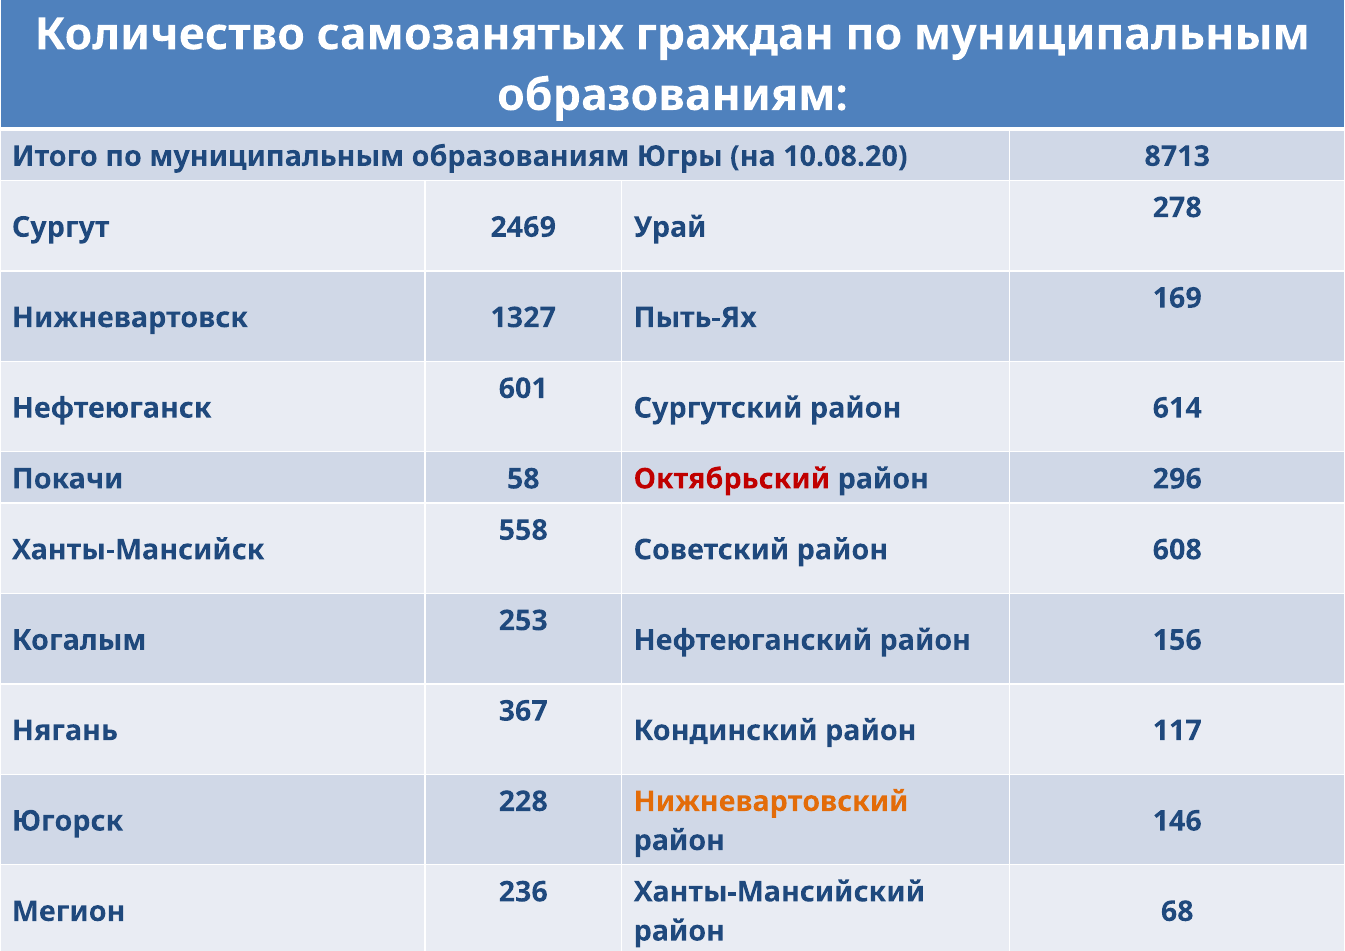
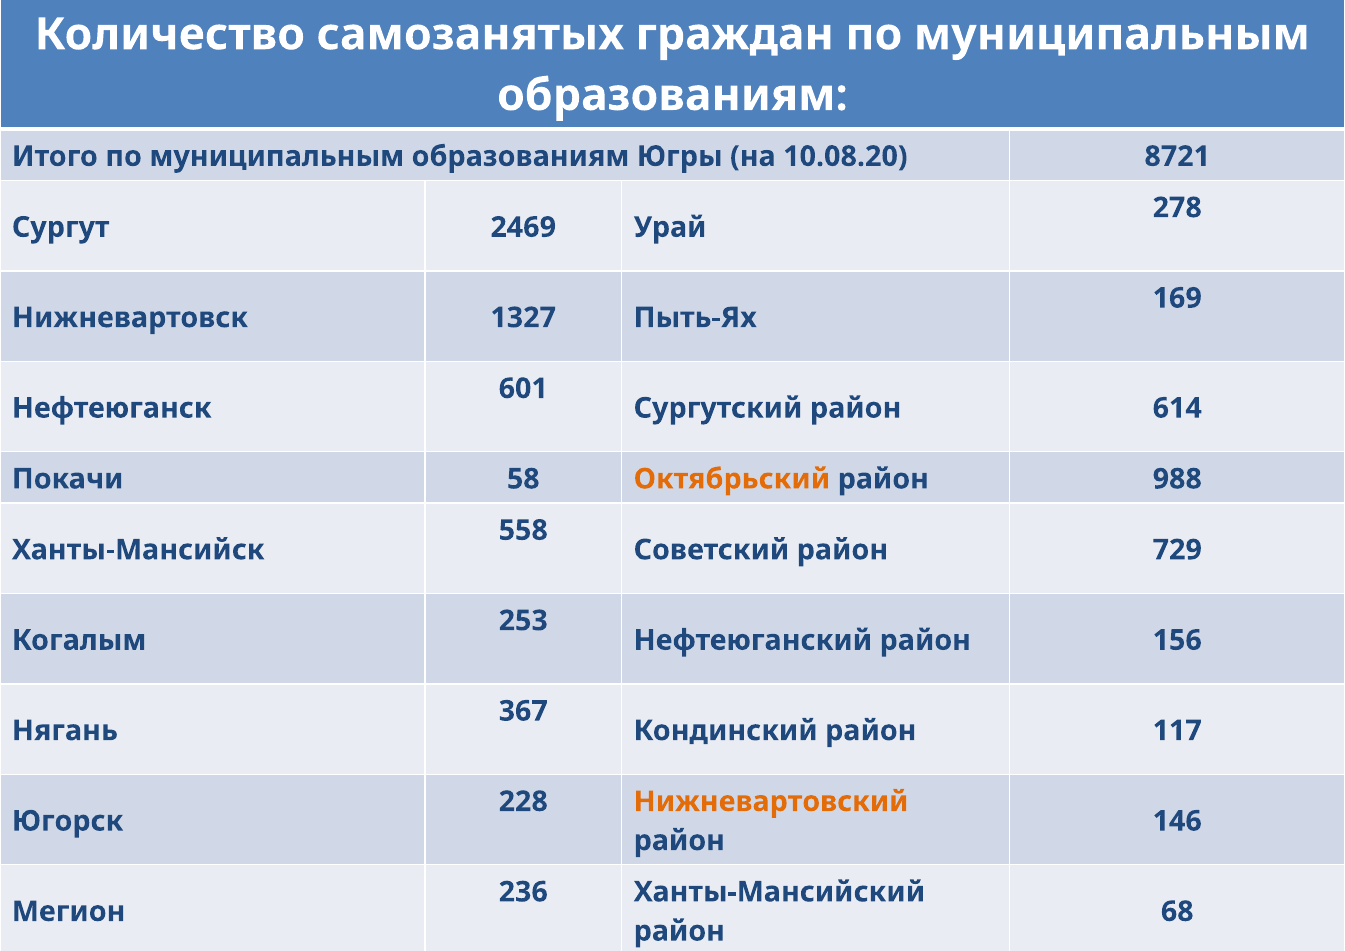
8713: 8713 -> 8721 (1177, 156)
Октябрьский colour: red -> orange (732, 479)
296: 296 -> 988 (1177, 479)
608: 608 -> 729 (1177, 550)
